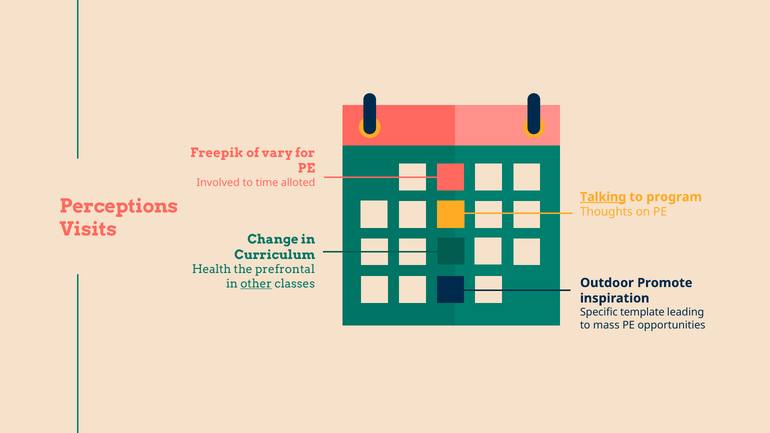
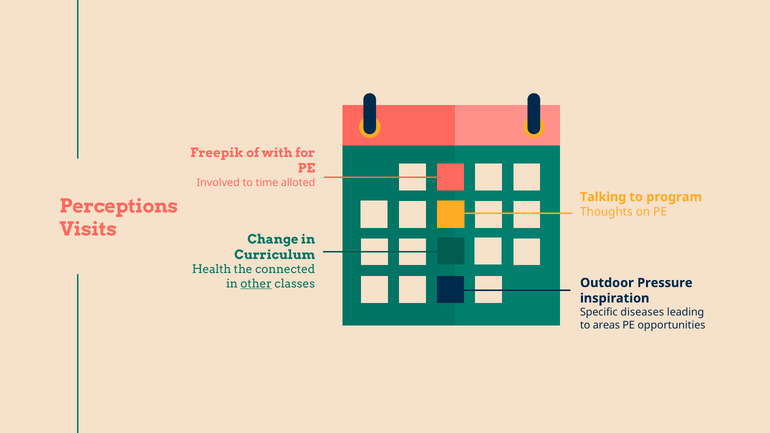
vary: vary -> with (277, 153)
Talking underline: present -> none (603, 197)
prefrontal: prefrontal -> connected (285, 270)
Promote: Promote -> Pressure (665, 283)
template: template -> diseases (642, 312)
mass: mass -> areas (606, 325)
